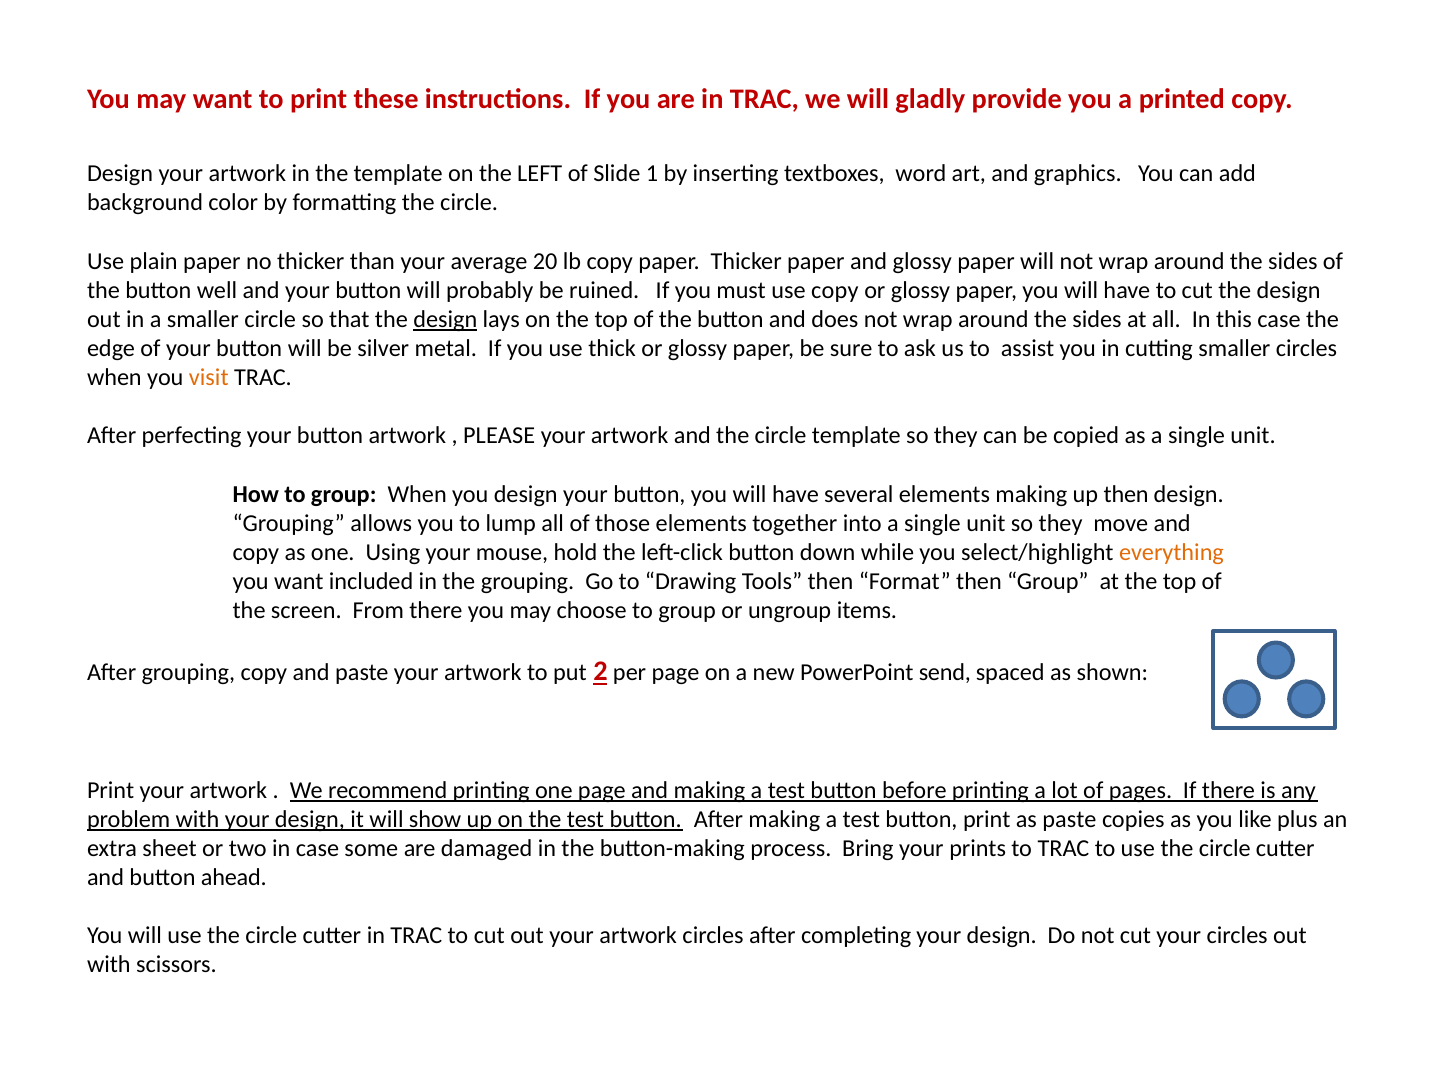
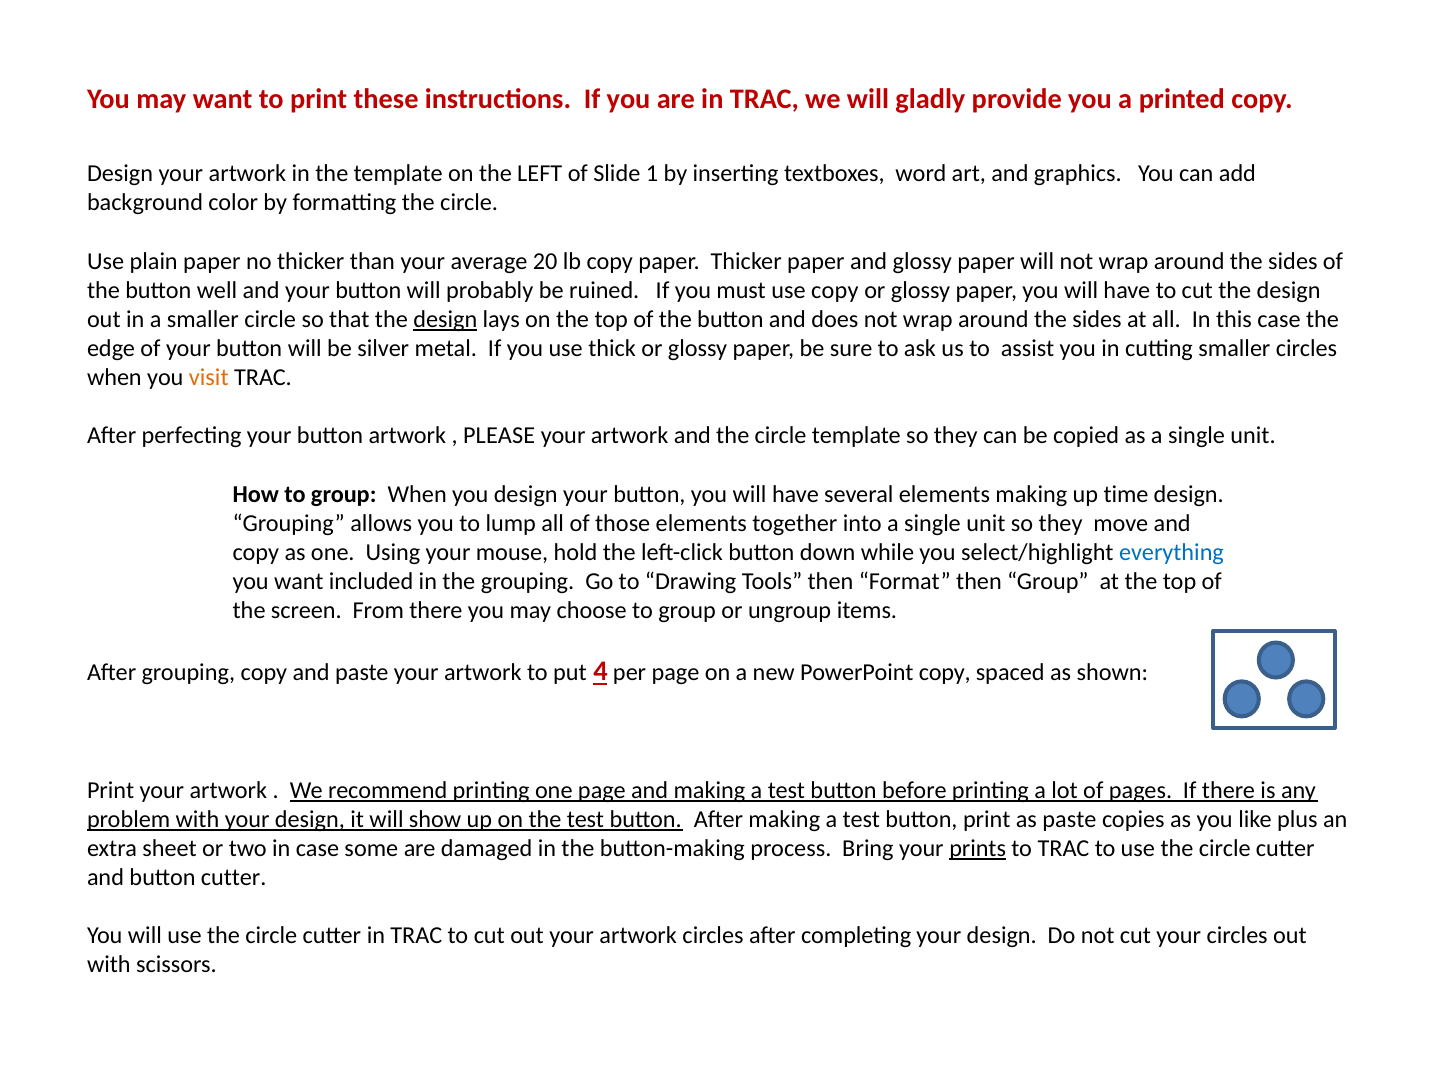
up then: then -> time (1126, 494)
everything colour: orange -> blue (1171, 552)
2: 2 -> 4 (600, 672)
PowerPoint send: send -> copy (945, 673)
prints underline: none -> present (978, 848)
button ahead: ahead -> cutter (234, 878)
